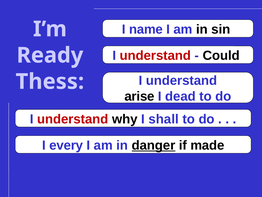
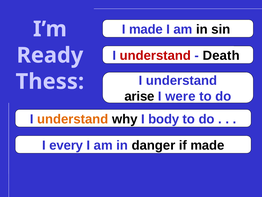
I name: name -> made (146, 29)
Could: Could -> Death (221, 55)
dead: dead -> were (180, 96)
understand colour: red -> orange (73, 119)
shall: shall -> body (164, 119)
danger underline: present -> none (154, 145)
